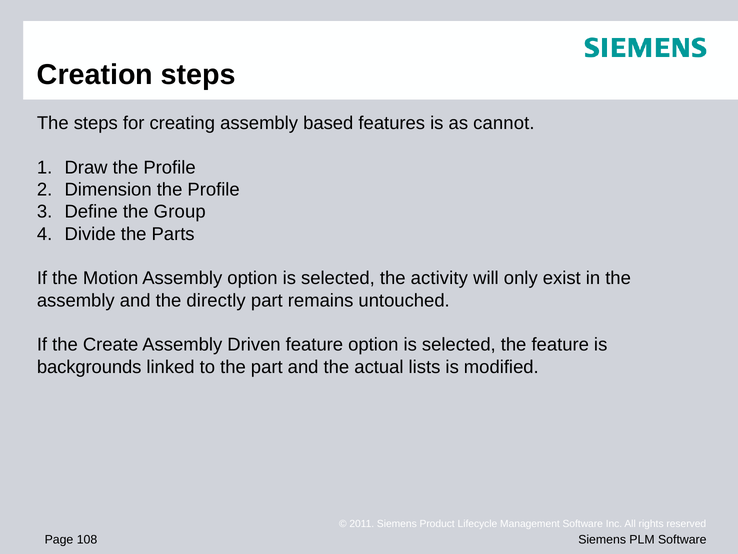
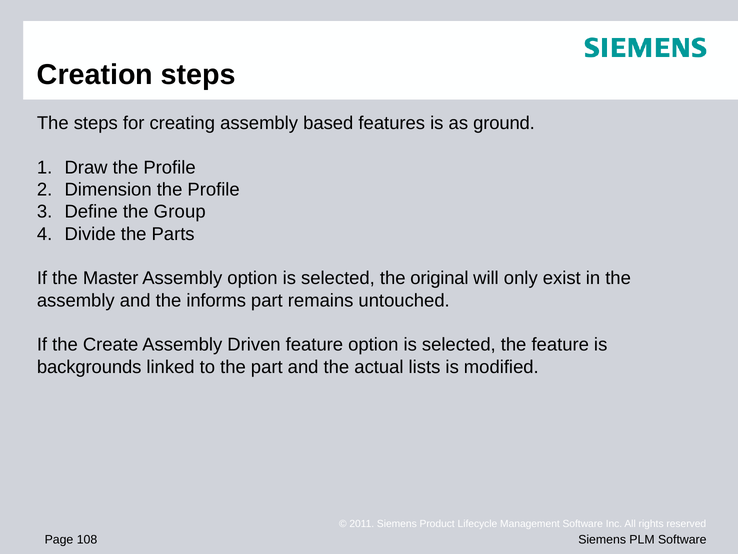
cannot: cannot -> ground (504, 123)
Motion: Motion -> Master (111, 278)
activity: activity -> original (439, 278)
directly: directly -> informs (216, 300)
